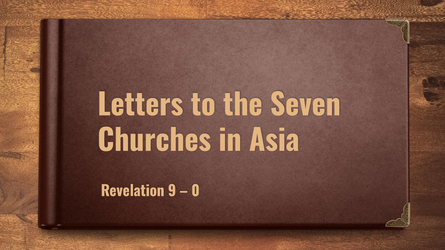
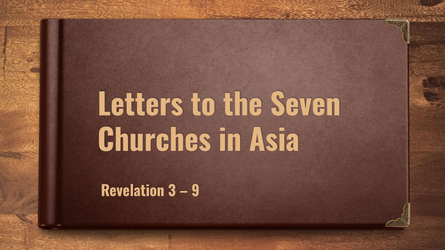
9: 9 -> 3 (172, 191)
0: 0 -> 9 (196, 191)
